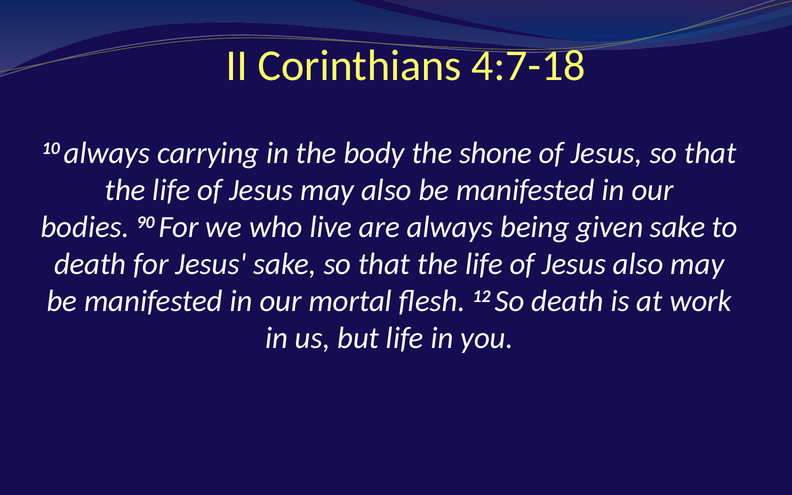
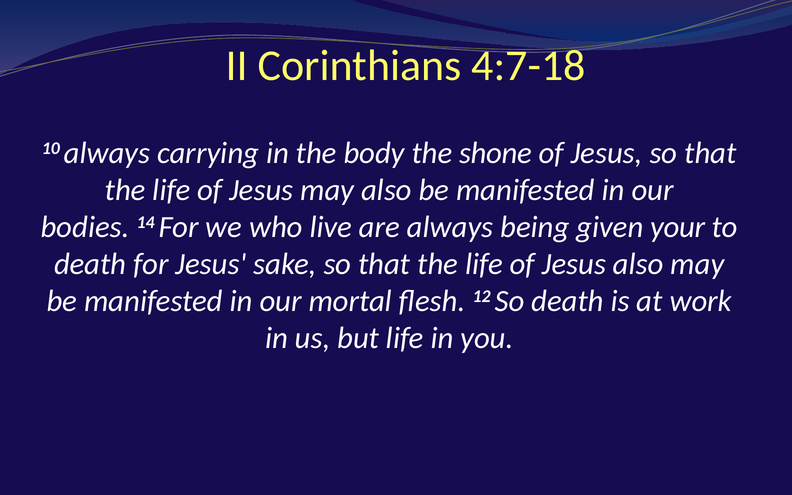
90: 90 -> 14 (146, 222)
given sake: sake -> your (678, 227)
